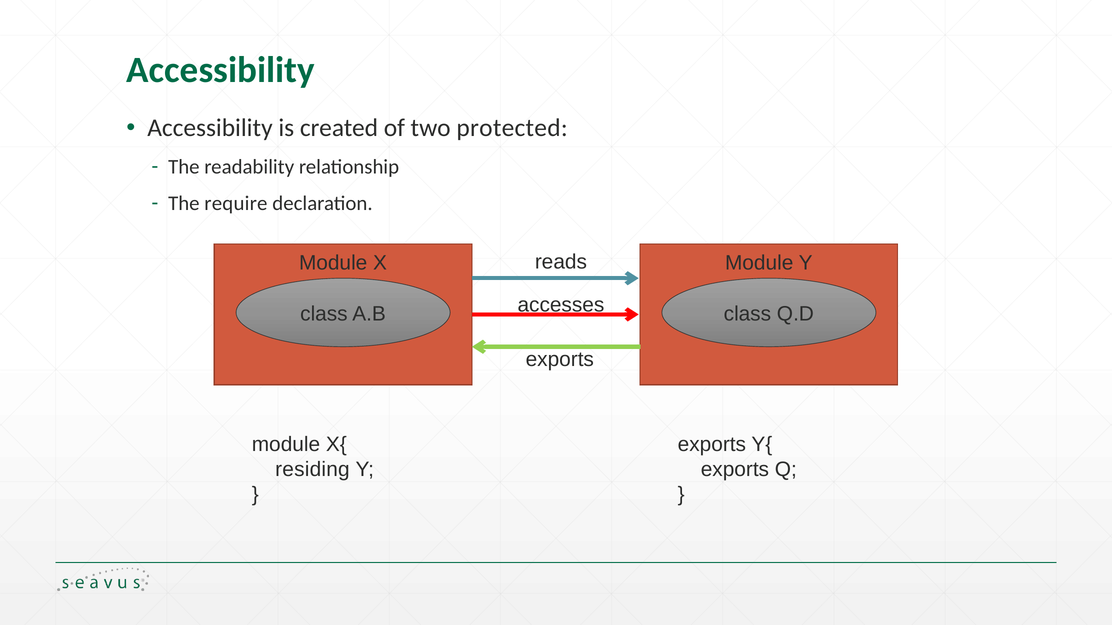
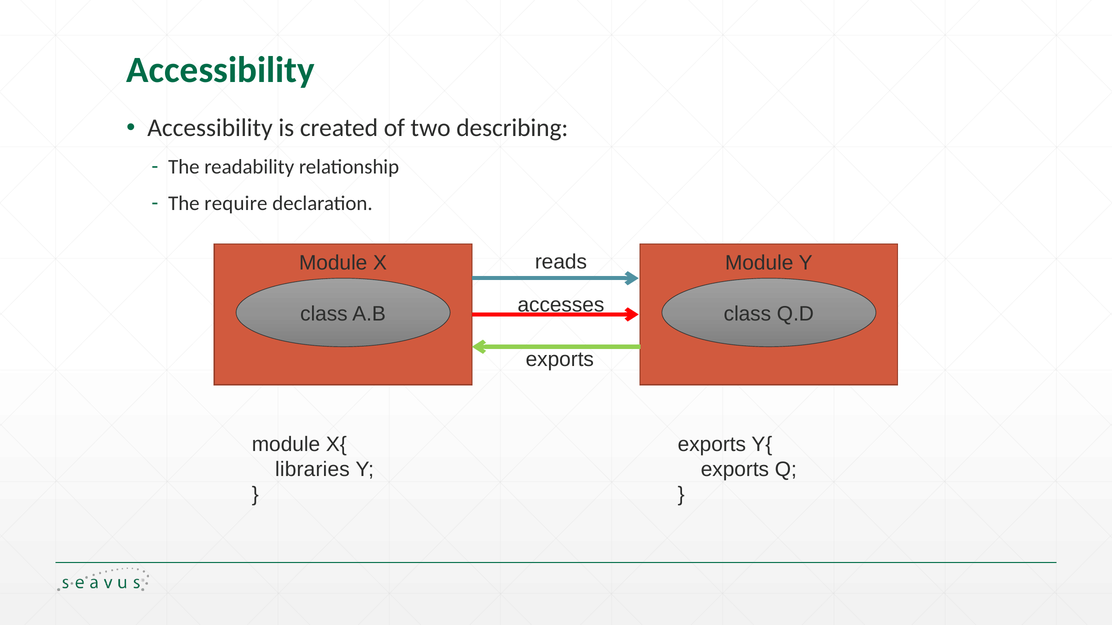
protected: protected -> describing (512, 128)
residing: residing -> libraries (312, 470)
